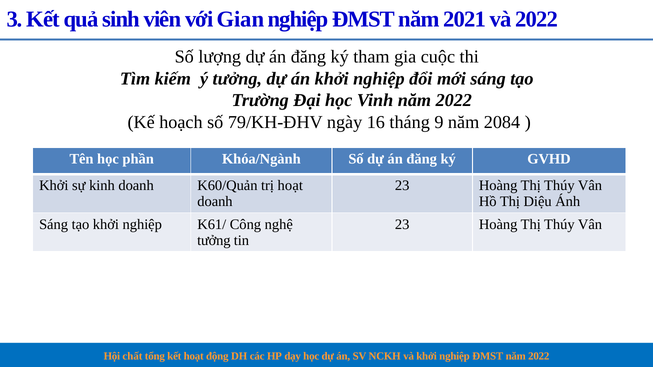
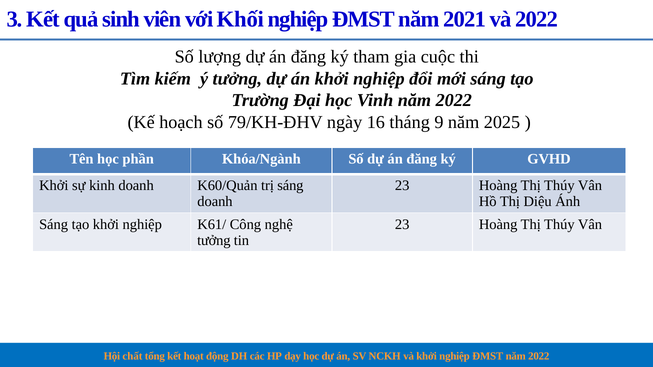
Gian: Gian -> Khối (241, 19)
2084: 2084 -> 2025 (502, 122)
trị hoạt: hoạt -> sáng (290, 186)
